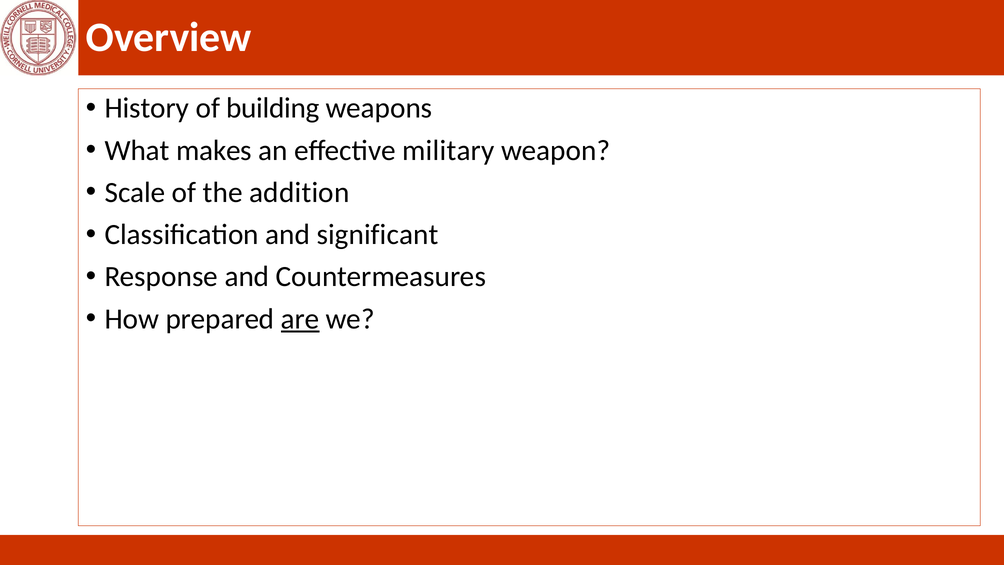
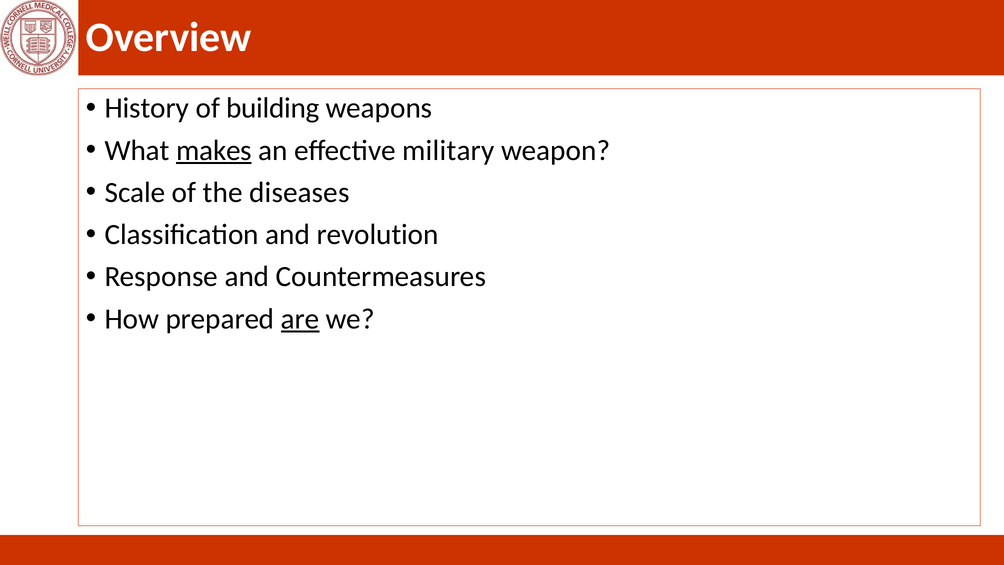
makes underline: none -> present (214, 150)
addition: addition -> diseases (299, 192)
significant: significant -> revolution (378, 234)
